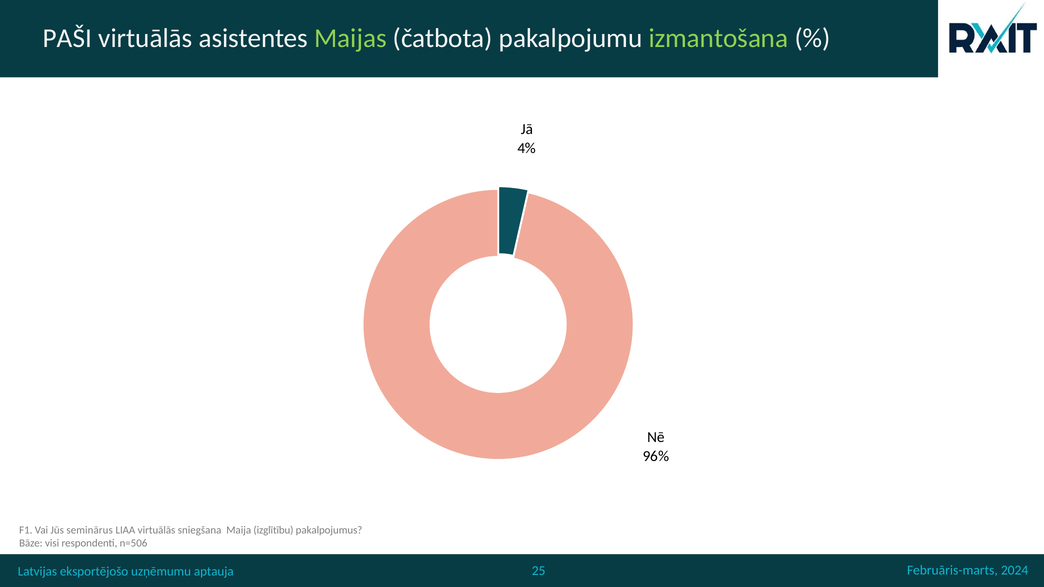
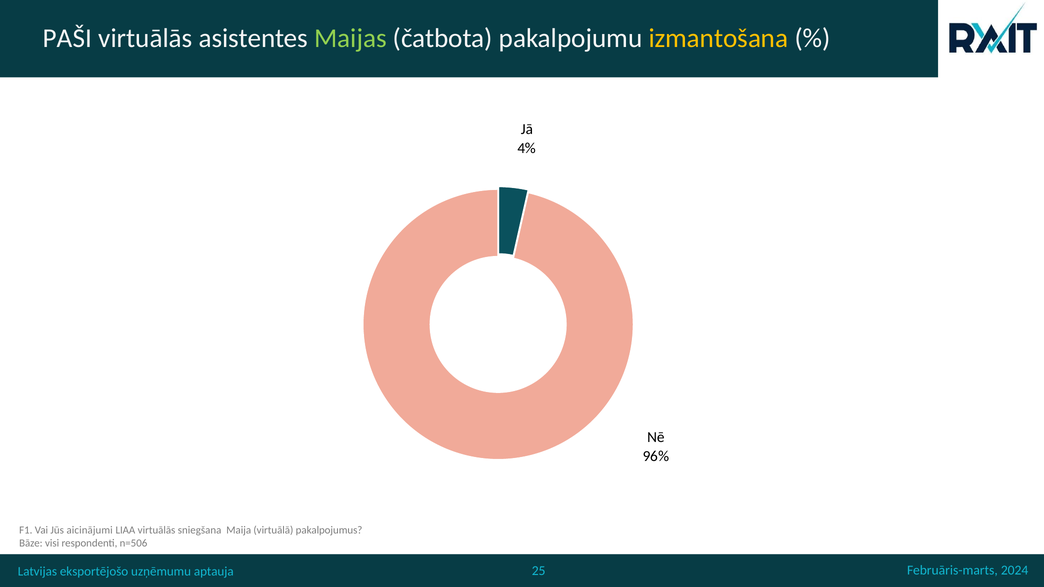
izmantošana colour: light green -> yellow (718, 39)
seminārus: seminārus -> aicinājumi (90, 530)
izglītību: izglītību -> virtuālā (273, 530)
